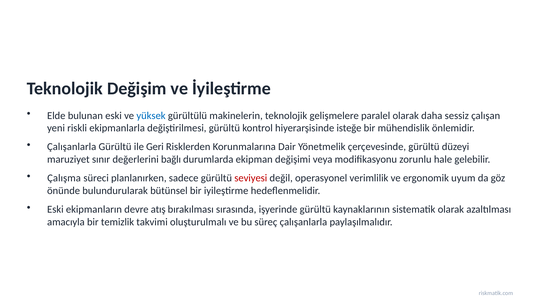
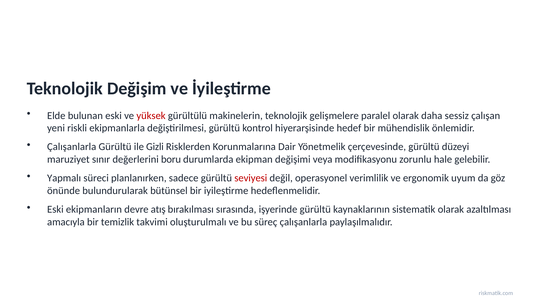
yüksek colour: blue -> red (151, 115)
isteğe: isteğe -> hedef (349, 128)
Geri: Geri -> Gizli (155, 147)
bağlı: bağlı -> boru (171, 159)
Çalışma: Çalışma -> Yapmalı (64, 178)
